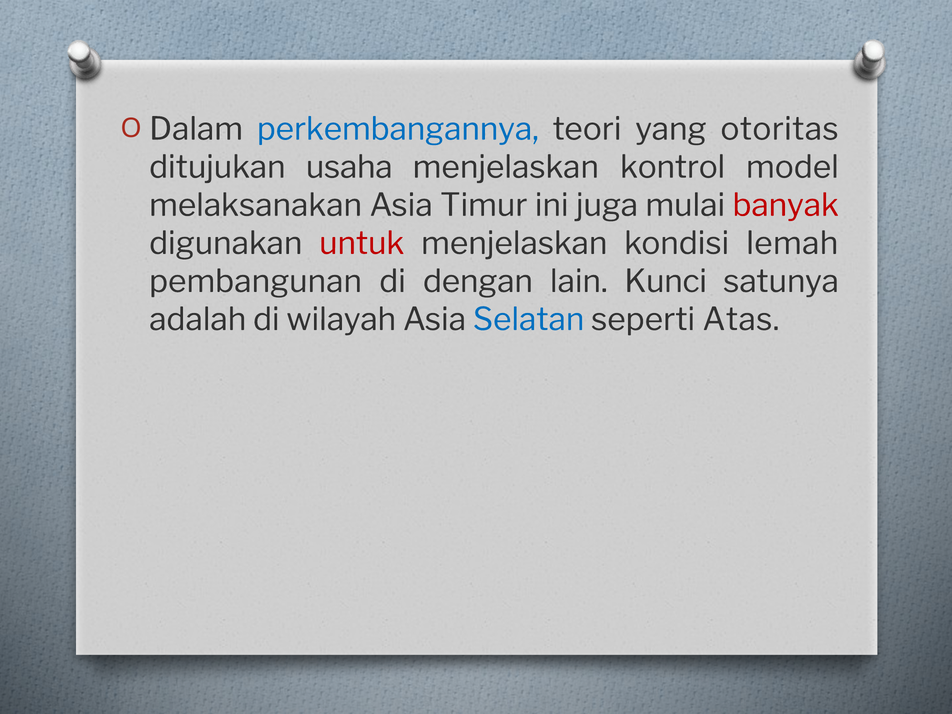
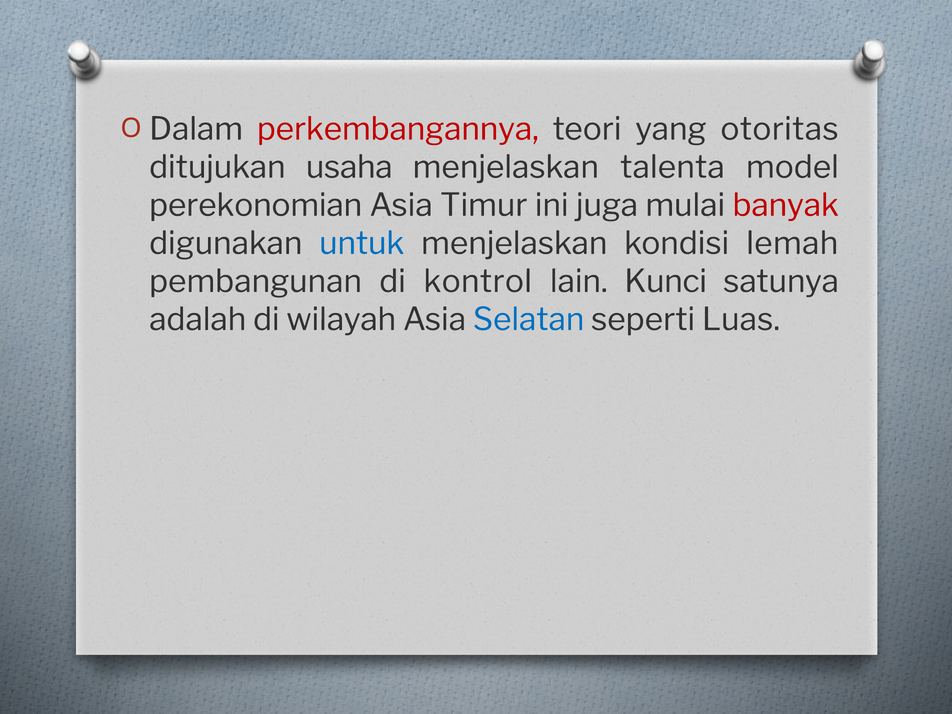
perkembangannya colour: blue -> red (398, 129)
kontrol: kontrol -> talenta (672, 167)
melaksanakan: melaksanakan -> perekonomian (256, 205)
untuk colour: red -> blue (362, 243)
dengan: dengan -> kontrol (478, 281)
Atas: Atas -> Luas (741, 320)
